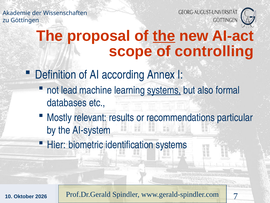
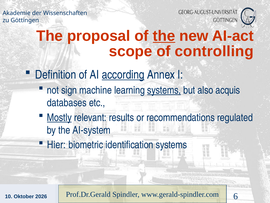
according underline: none -> present (123, 75)
lead: lead -> sign (69, 90)
formal: formal -> acquis (228, 90)
Mostly underline: none -> present (59, 117)
particular: particular -> regulated (235, 117)
7: 7 -> 6 (236, 196)
